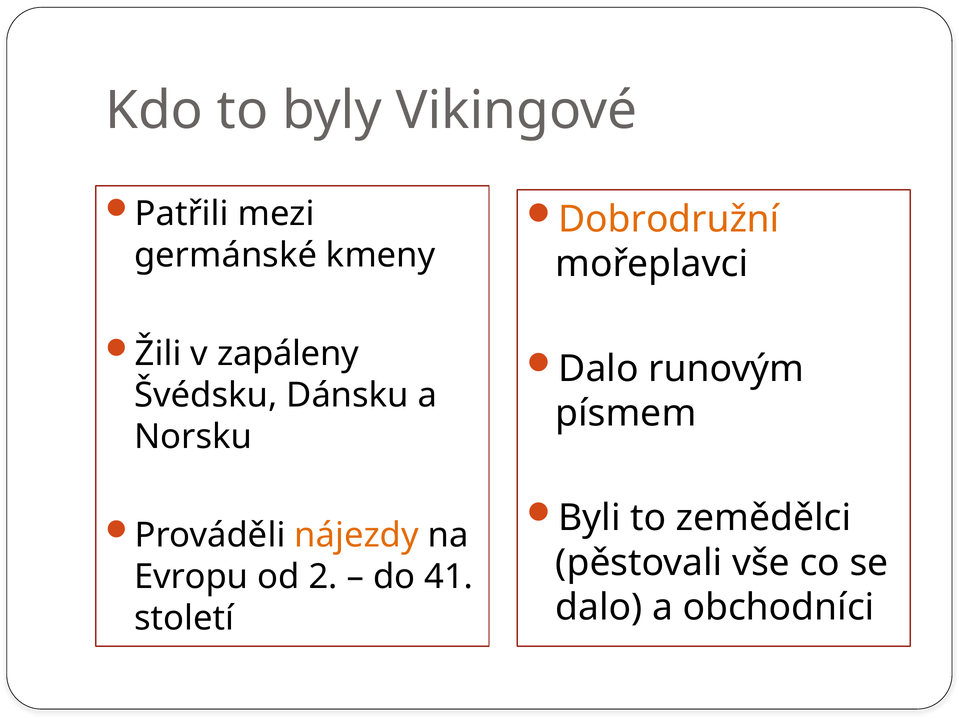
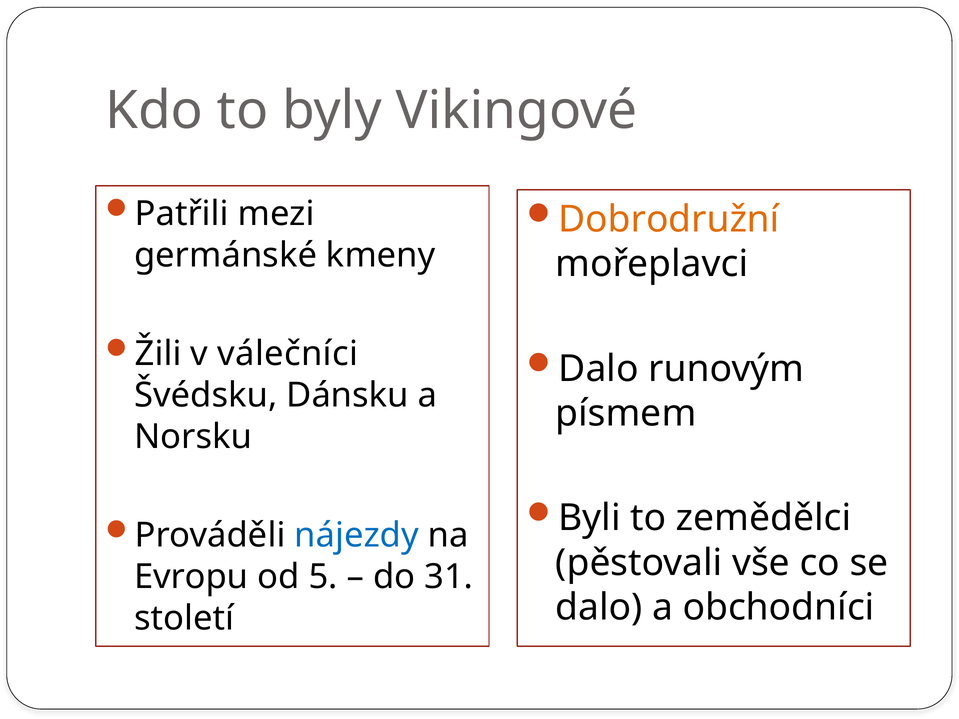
zapáleny: zapáleny -> válečníci (288, 354)
nájezdy colour: orange -> blue (357, 536)
2: 2 -> 5 (323, 577)
41: 41 -> 31 (449, 577)
